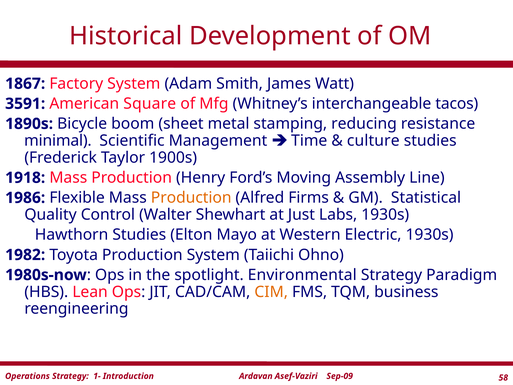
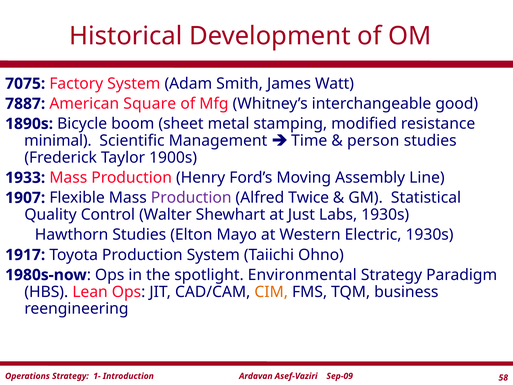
1867: 1867 -> 7075 (25, 84)
3591: 3591 -> 7887 (25, 104)
tacos: tacos -> good (457, 104)
reducing: reducing -> modified (364, 124)
culture: culture -> person (373, 141)
1918: 1918 -> 1933 (25, 178)
1986: 1986 -> 1907 (25, 198)
Production colour: orange -> purple (191, 198)
Firms: Firms -> Twice (309, 198)
1982: 1982 -> 1917 (25, 255)
